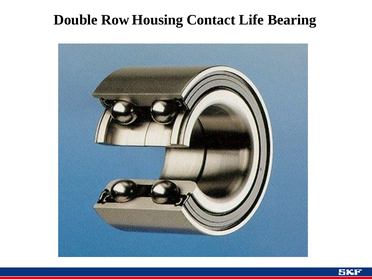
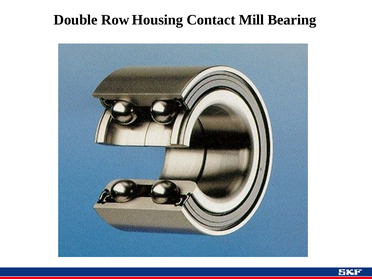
Life: Life -> Mill (251, 20)
